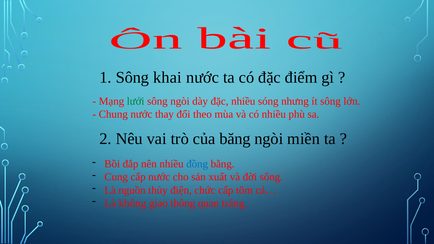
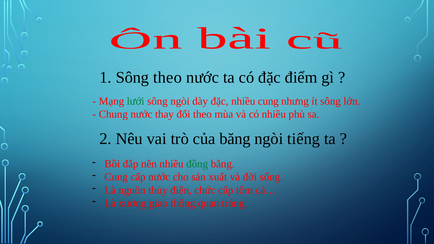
Sông khai: khai -> theo (168, 78)
nhiều sóng: sóng -> cung (268, 101)
miền: miền -> tiếng (304, 139)
đồng colour: blue -> green (197, 164)
không: không -> xương (132, 203)
